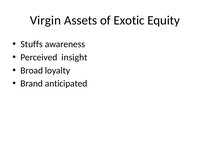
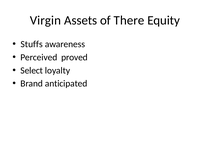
Exotic: Exotic -> There (129, 20)
insight: insight -> proved (74, 57)
Broad: Broad -> Select (32, 70)
